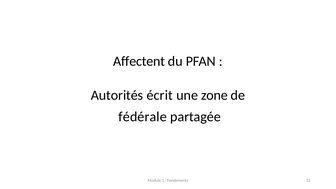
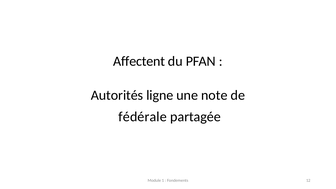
écrit: écrit -> ligne (160, 95)
zone: zone -> note (214, 95)
